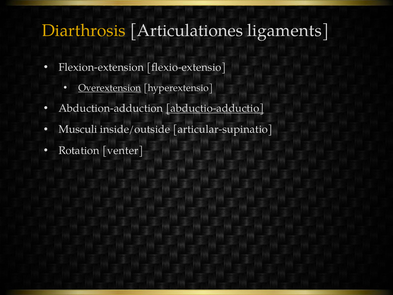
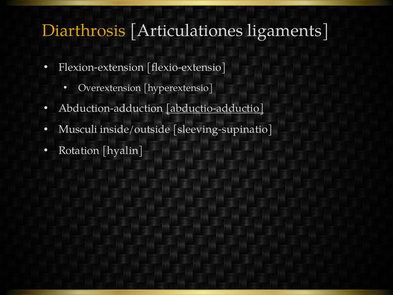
Overextension underline: present -> none (110, 88)
articular-supinatio: articular-supinatio -> sleeving-supinatio (223, 129)
venter: venter -> hyalin (123, 150)
